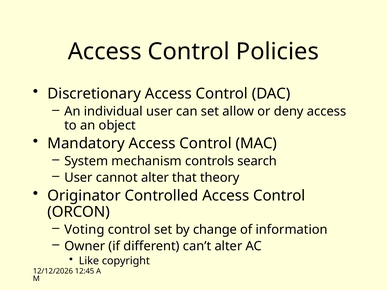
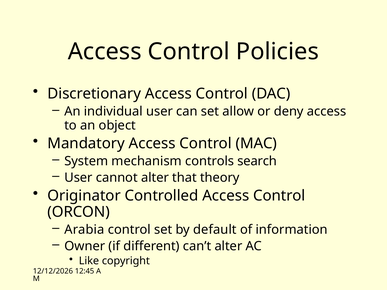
Voting: Voting -> Arabia (84, 230)
change: change -> default (215, 230)
